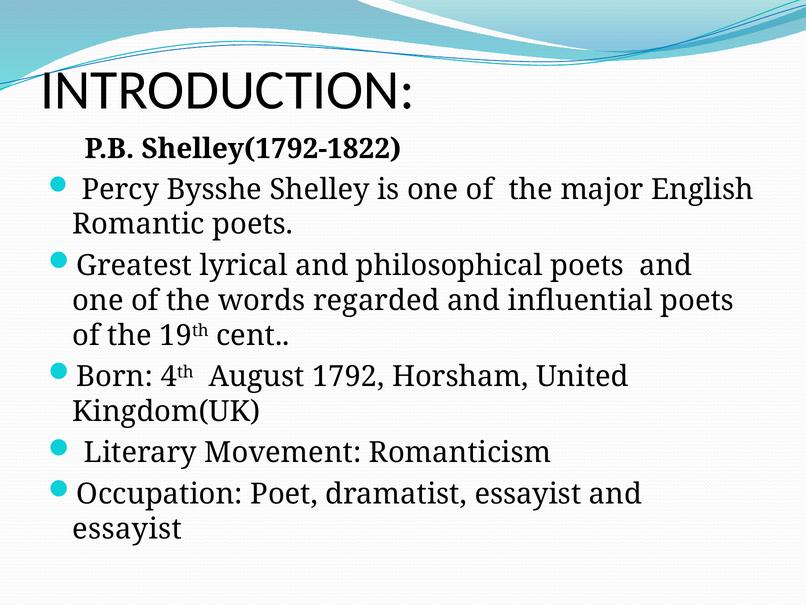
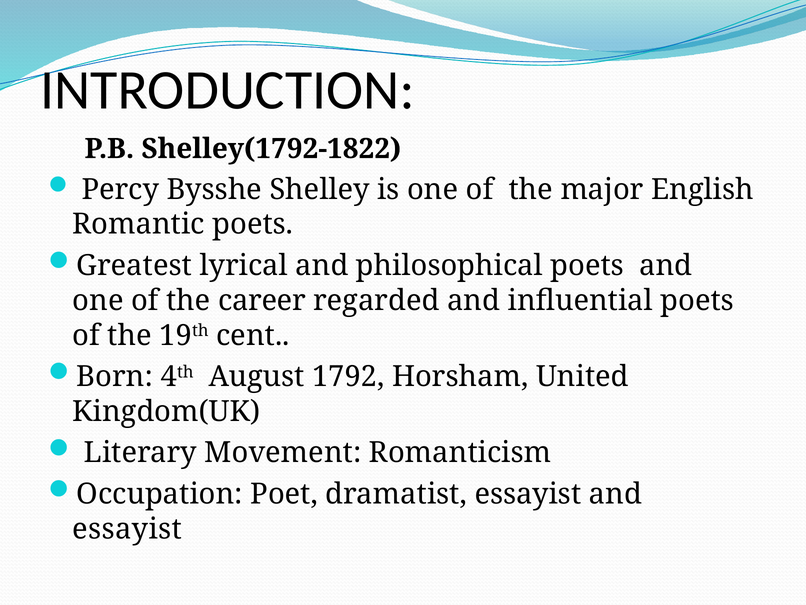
words: words -> career (262, 300)
